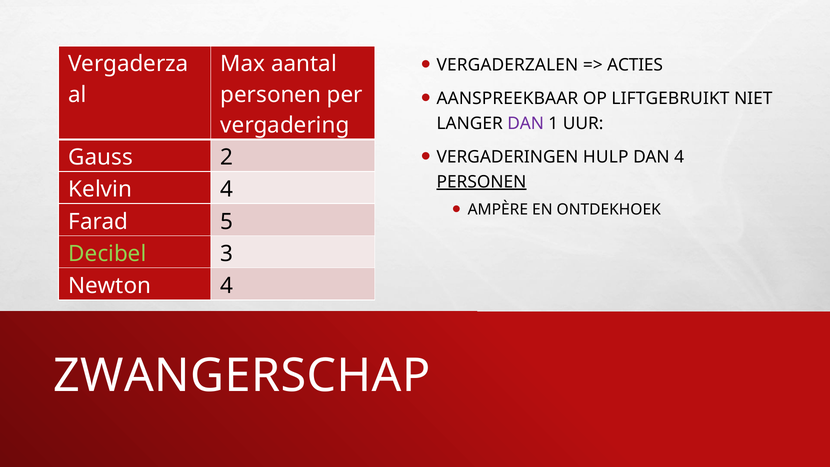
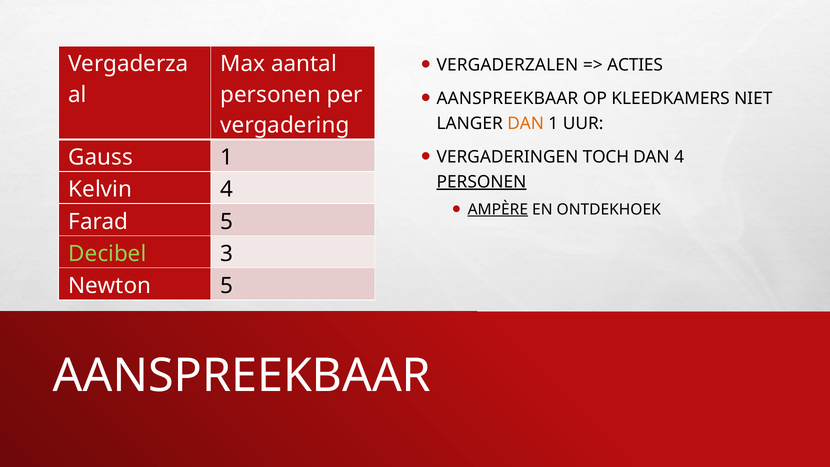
LIFTGEBRUIKT: LIFTGEBRUIKT -> KLEEDKAMERS (671, 98)
DAN colour: purple -> orange (526, 123)
HULP: HULP -> TOCH (606, 157)
Gauss 2: 2 -> 1 (227, 157)
AMPÈRE underline: none -> present (498, 209)
Newton 4: 4 -> 5 (227, 286)
ZWANGERSCHAP: ZWANGERSCHAP -> AANSPREEKBAAR (242, 376)
